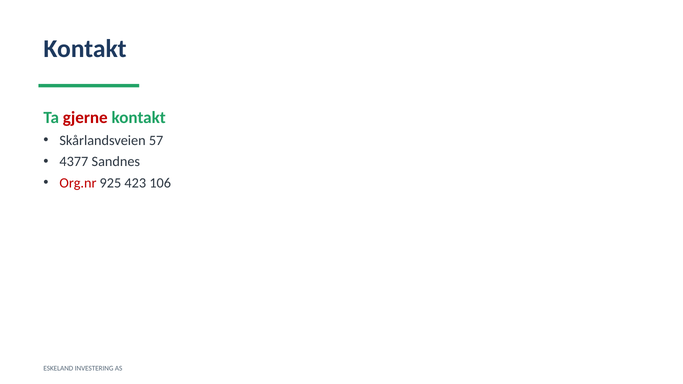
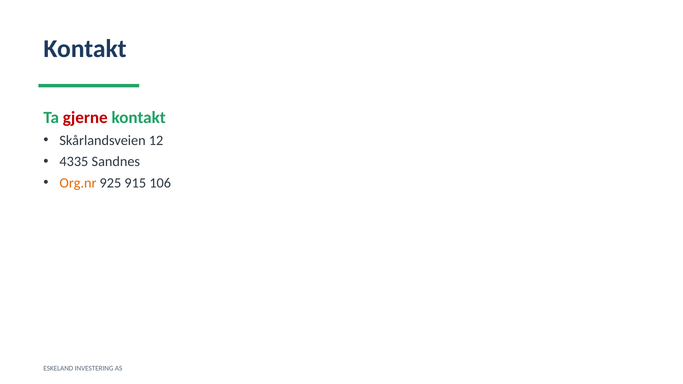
57: 57 -> 12 (156, 140)
4377: 4377 -> 4335 (74, 162)
Org.nr colour: red -> orange (78, 183)
423: 423 -> 915 (135, 183)
